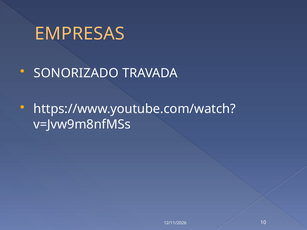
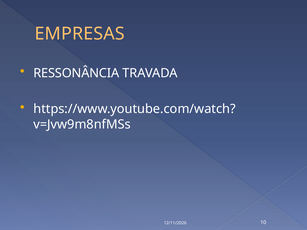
SONORIZADO: SONORIZADO -> RESSONÂNCIA (76, 73)
